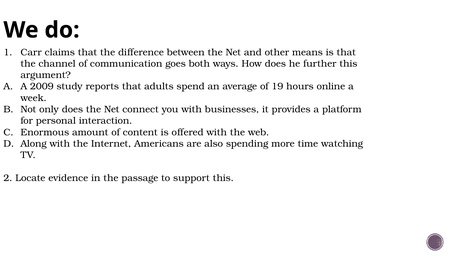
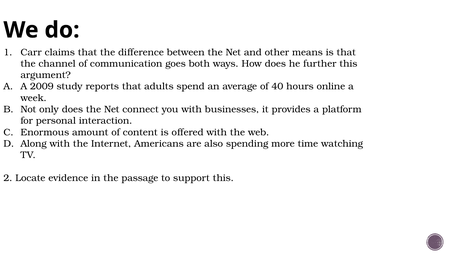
19: 19 -> 40 (277, 86)
